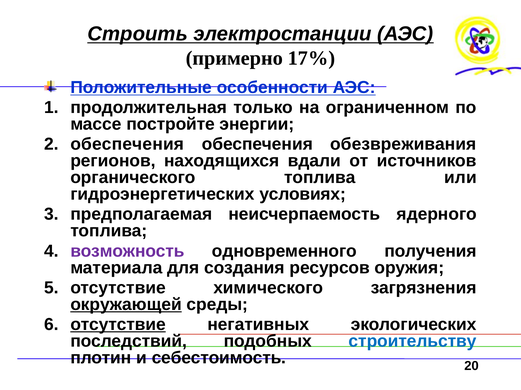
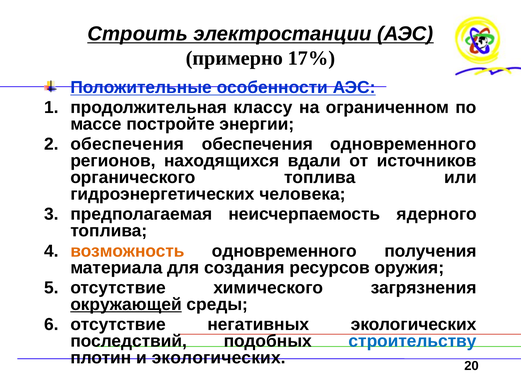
только: только -> классу (263, 108)
обеспечения обезвреживания: обезвреживания -> одновременного (403, 144)
условиях: условиях -> человека (303, 195)
возможность colour: purple -> orange (127, 251)
отсутствие underline: present -> none (118, 325)
и себестоимость: себестоимость -> экологических (219, 358)
